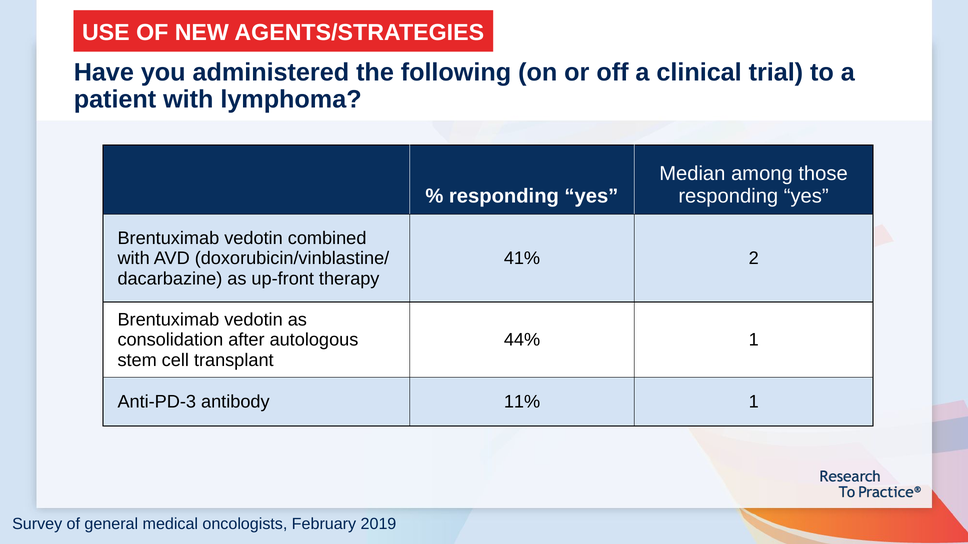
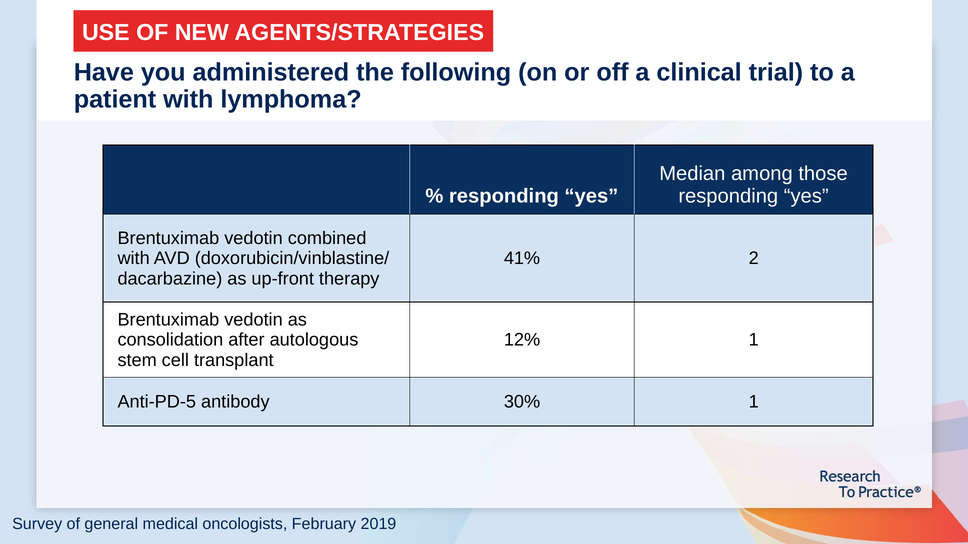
44%: 44% -> 12% (522, 340)
Anti-PD-3: Anti-PD-3 -> Anti-PD-5 (157, 402)
11%: 11% -> 30% (522, 402)
